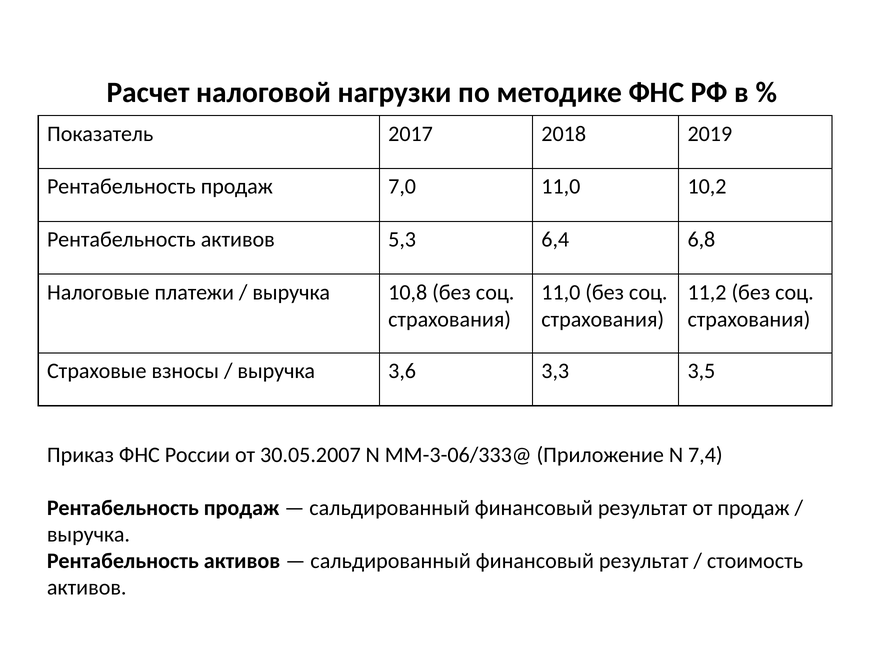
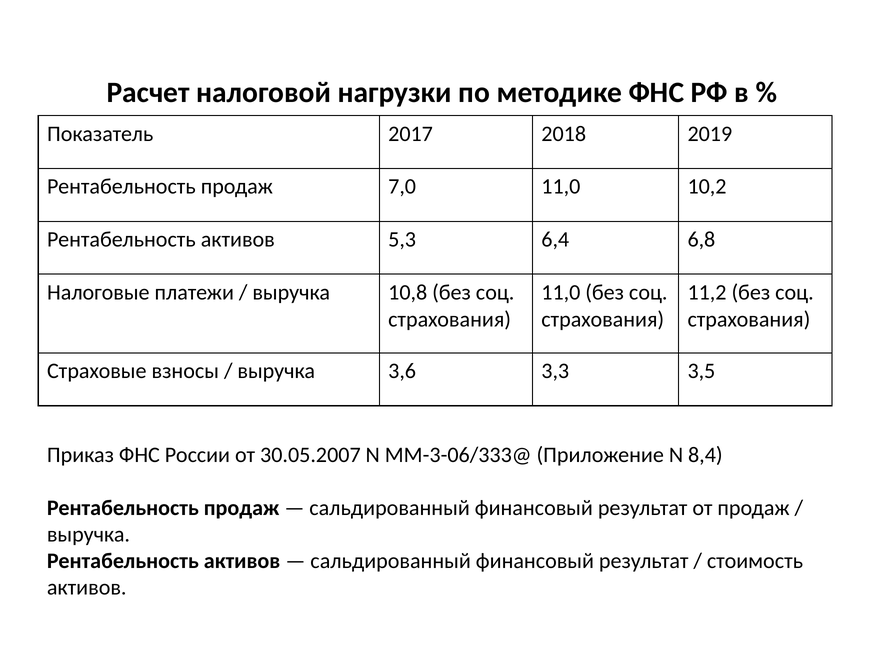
7,4: 7,4 -> 8,4 (705, 455)
